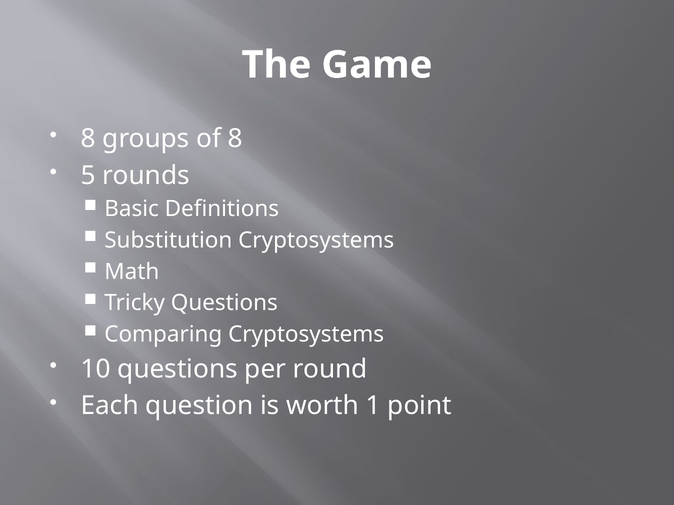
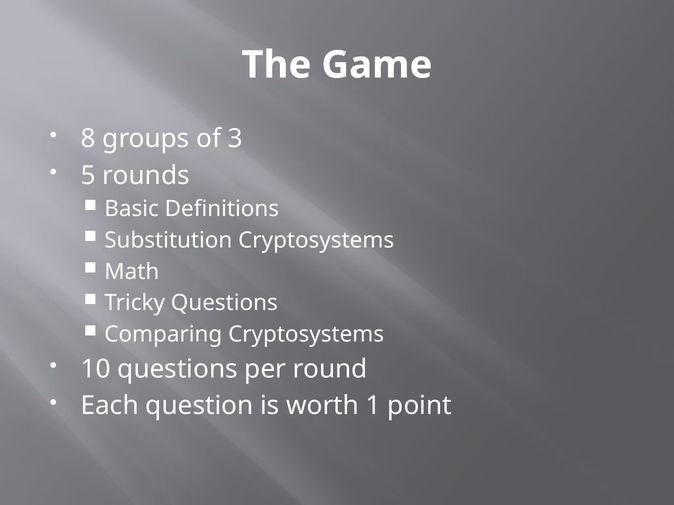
of 8: 8 -> 3 (235, 139)
